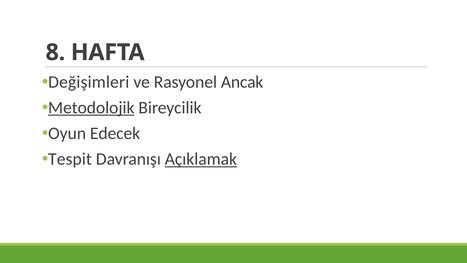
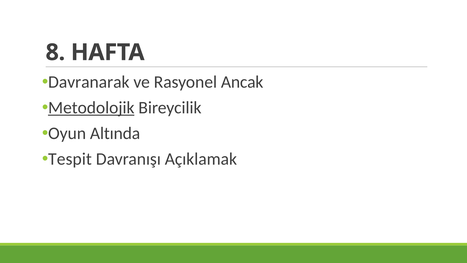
Değişimleri: Değişimleri -> Davranarak (89, 82)
Edecek: Edecek -> Altında (115, 133)
Açıklamak underline: present -> none (201, 159)
